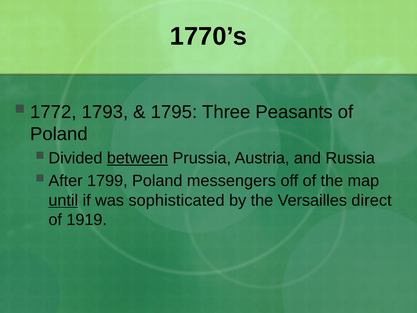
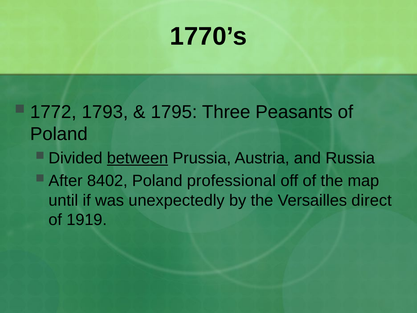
1799: 1799 -> 8402 (107, 181)
messengers: messengers -> professional (231, 181)
until underline: present -> none (63, 200)
sophisticated: sophisticated -> unexpectedly (177, 200)
